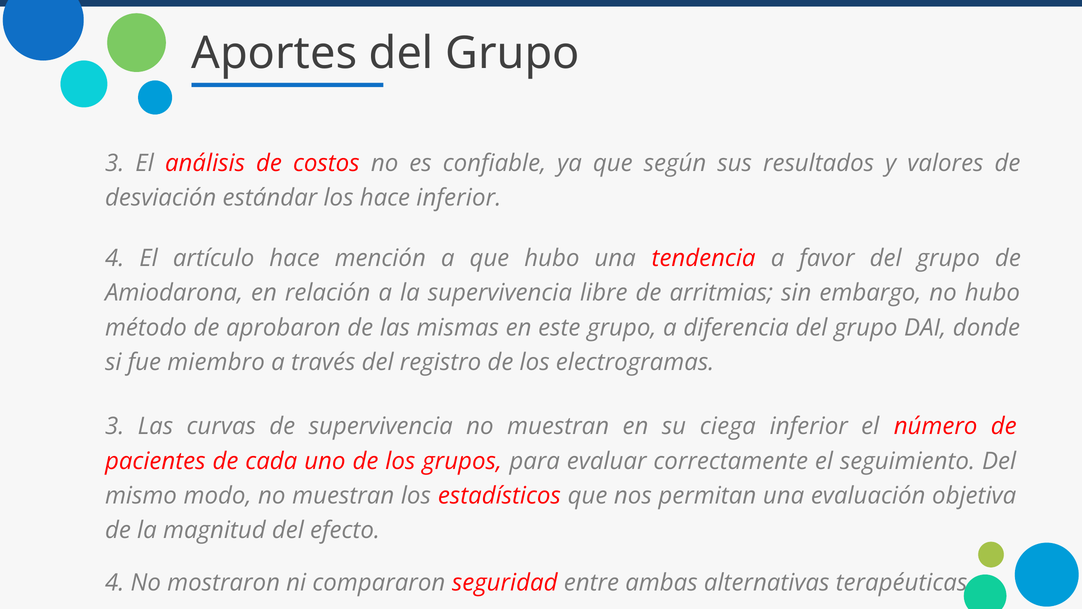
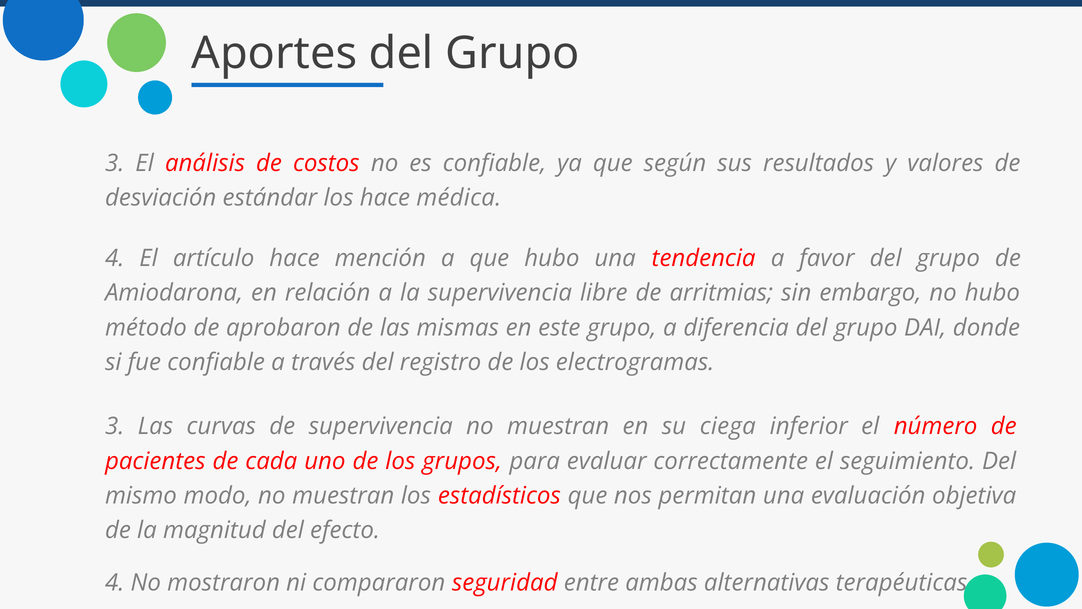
hace inferior: inferior -> médica (459, 198)
fue miembro: miembro -> confiable (216, 362)
